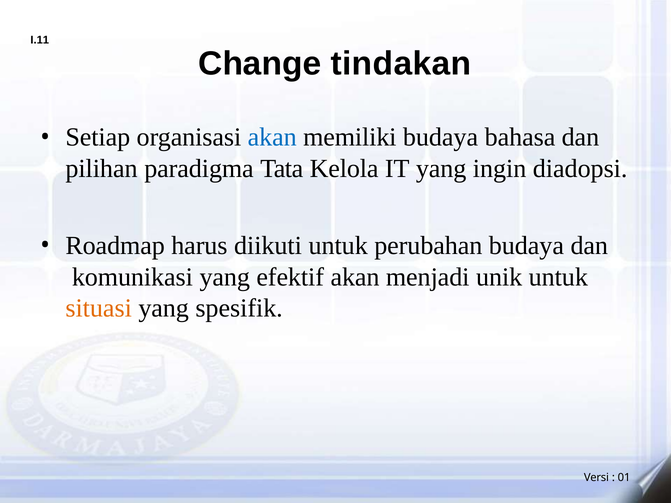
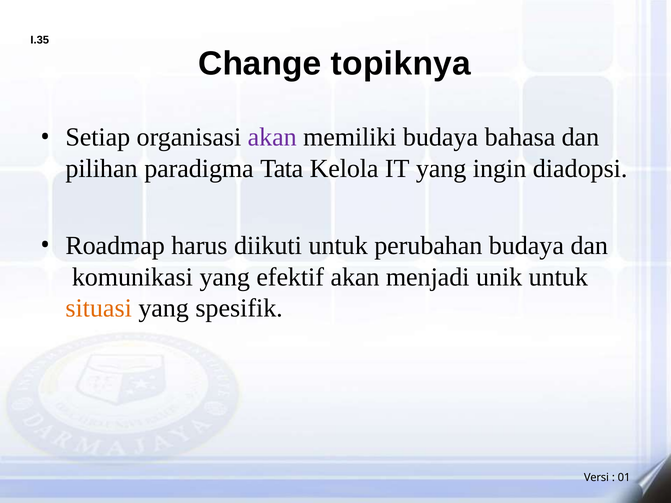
I.11: I.11 -> I.35 (40, 40)
tindakan: tindakan -> topiknya (401, 64)
akan colour: blue -> purple (272, 137)
